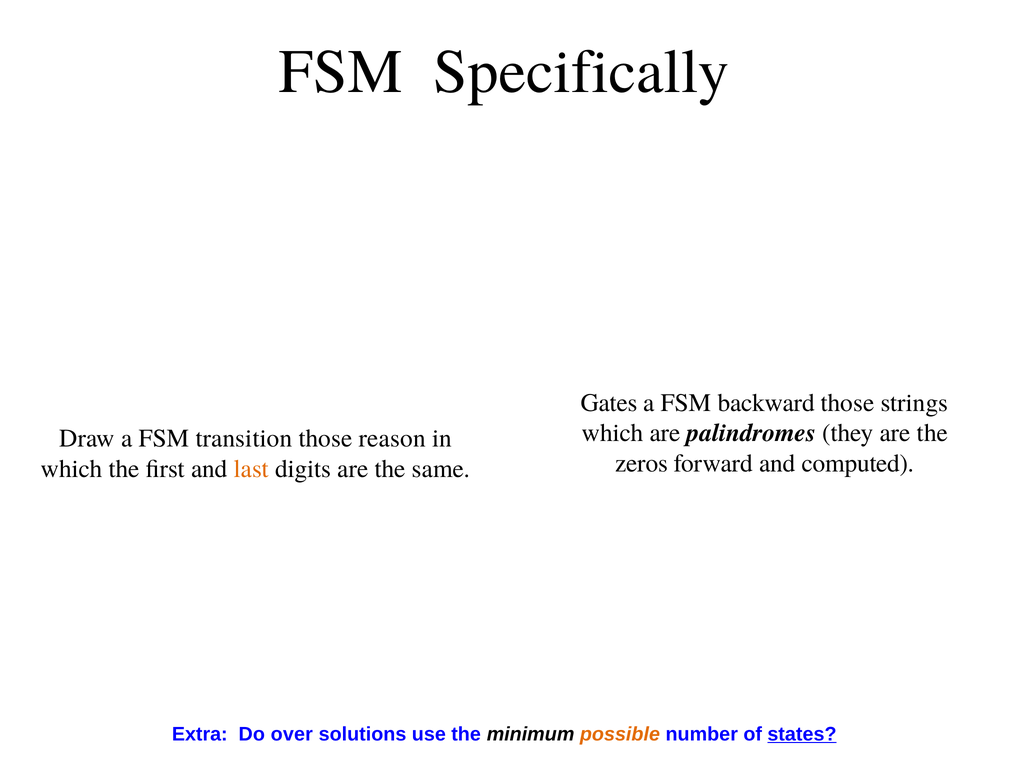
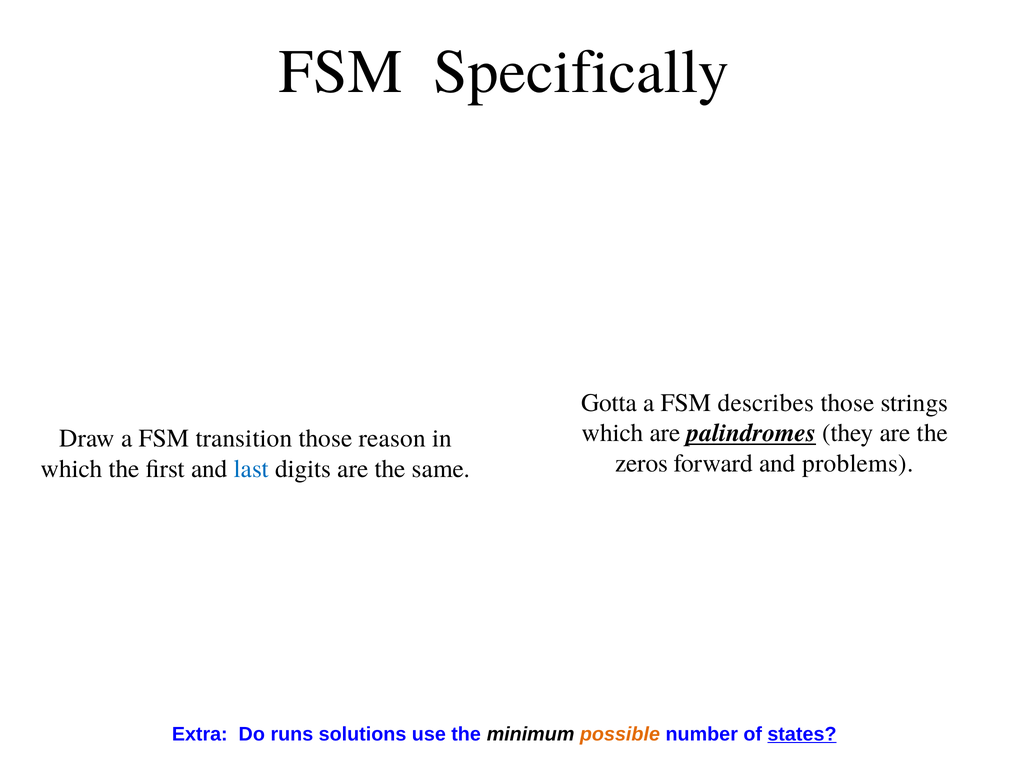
Gates: Gates -> Gotta (609, 403)
backward: backward -> describes (766, 403)
palindromes underline: none -> present (751, 434)
computed: computed -> problems (858, 464)
last colour: orange -> blue (251, 469)
over: over -> runs (292, 735)
